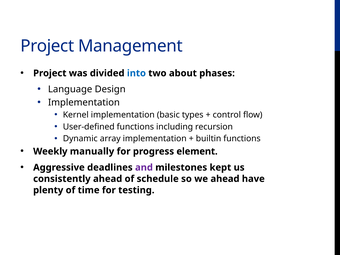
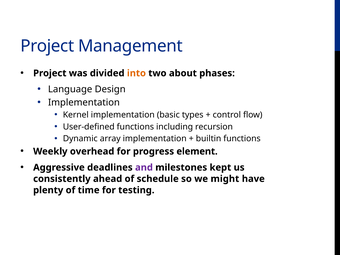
into colour: blue -> orange (136, 73)
manually: manually -> overhead (92, 151)
we ahead: ahead -> might (225, 179)
